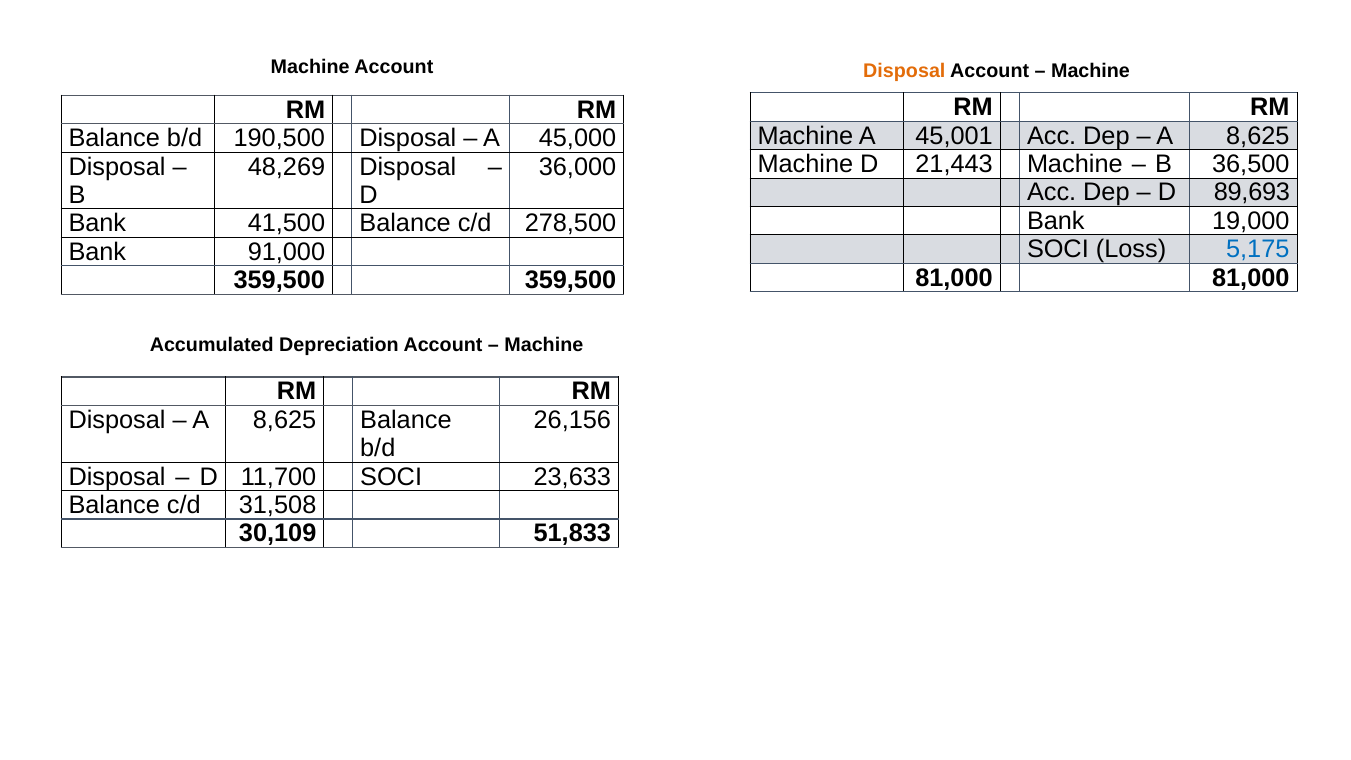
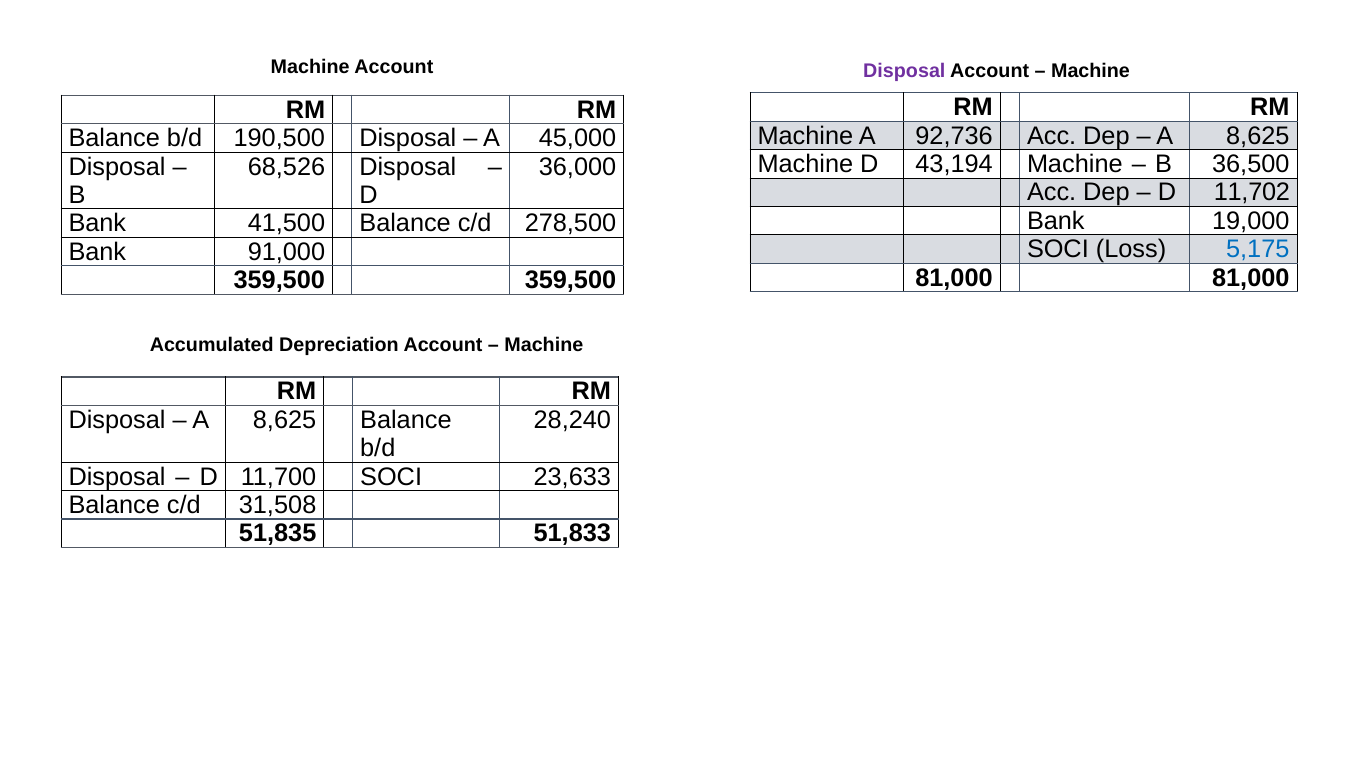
Disposal colour: orange -> purple (904, 71)
45,001: 45,001 -> 92,736 (954, 136)
21,443: 21,443 -> 43,194 (954, 164)
48,269: 48,269 -> 68,526 (286, 167)
89,693: 89,693 -> 11,702 (1252, 193)
26,156: 26,156 -> 28,240 (572, 420)
30,109: 30,109 -> 51,835 (278, 533)
